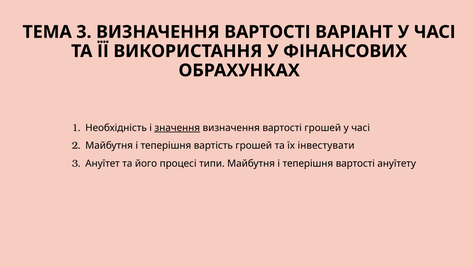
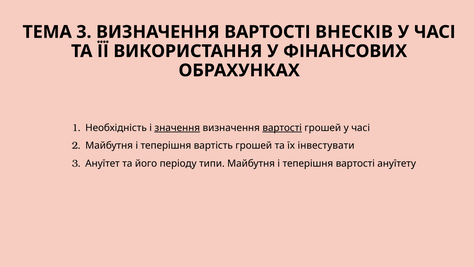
ВАРІАНТ: ВАРІАНТ -> ВНЕСКІВ (354, 32)
вартості underline: none -> present (282, 128)
процесі: процесі -> періоду (178, 163)
